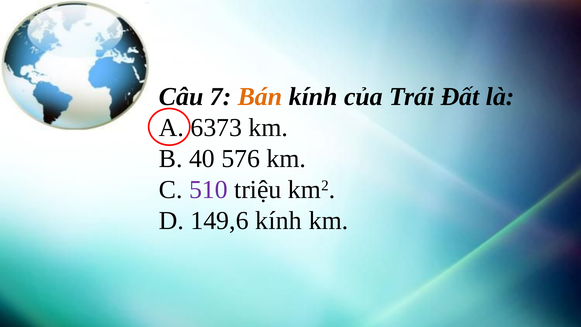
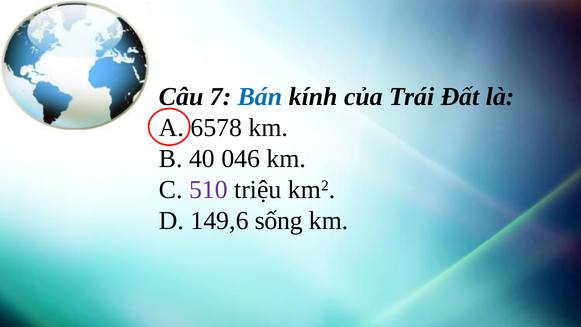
Bán colour: orange -> blue (260, 97)
6373: 6373 -> 6578 (216, 128)
576: 576 -> 046 (241, 159)
149,6 kính: kính -> sống (279, 221)
